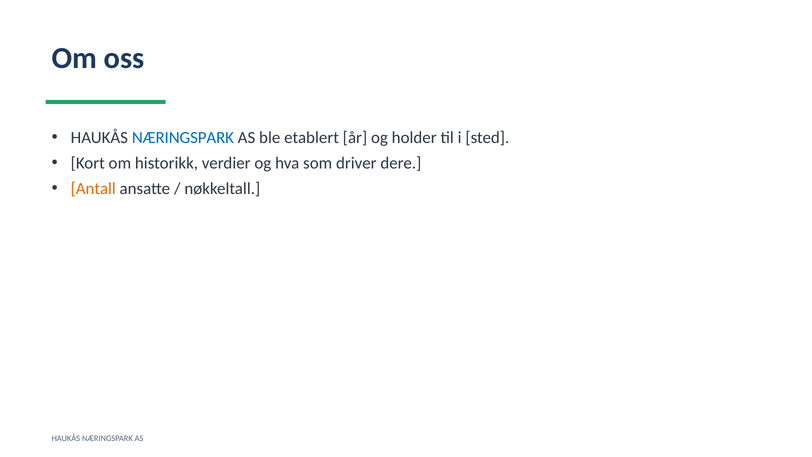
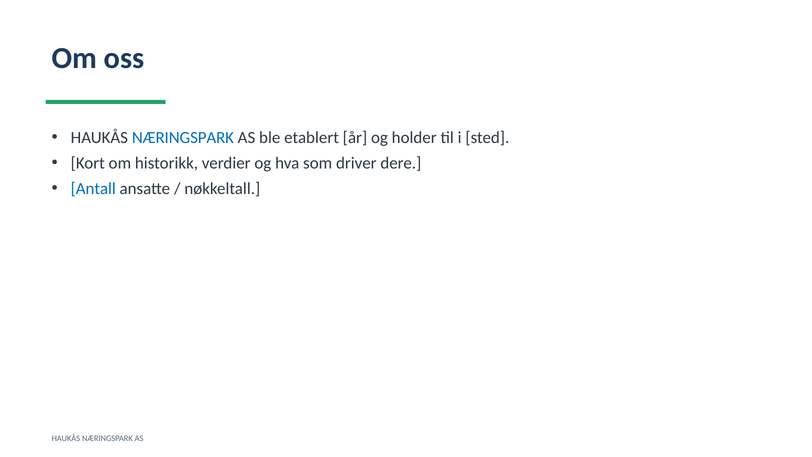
Antall colour: orange -> blue (93, 188)
